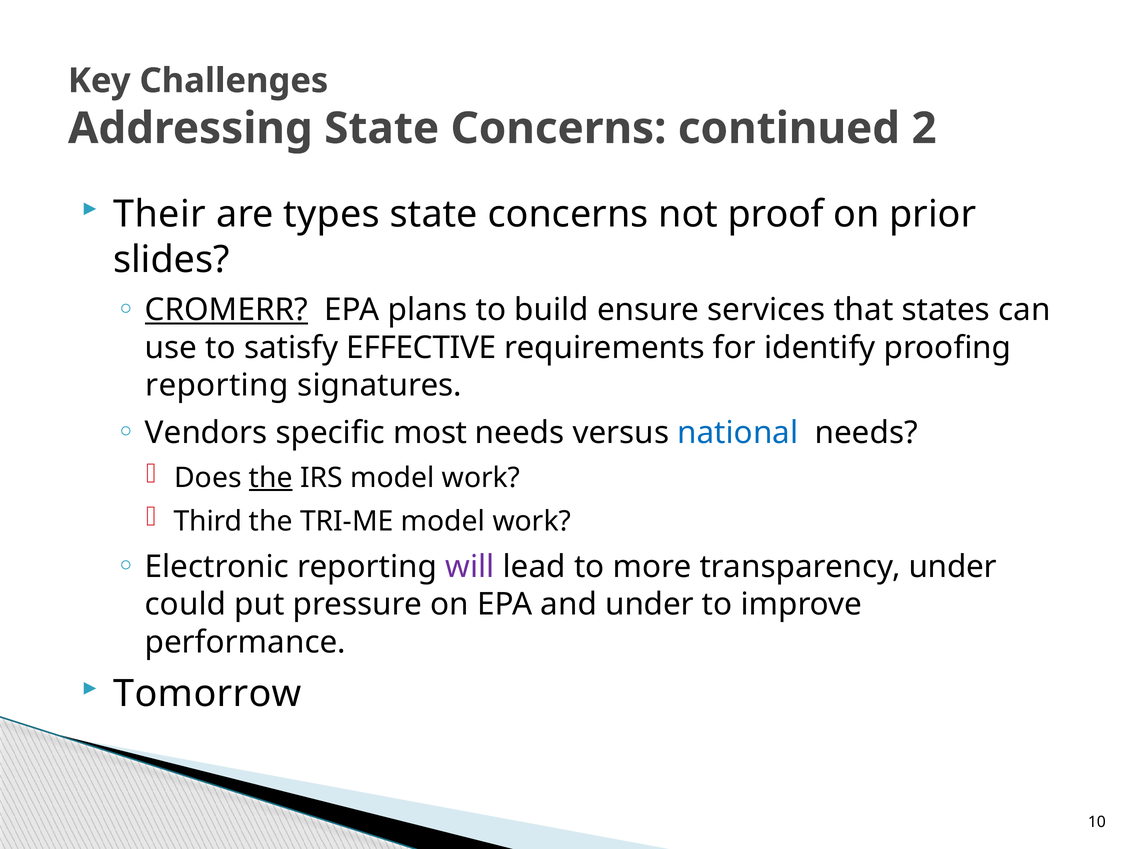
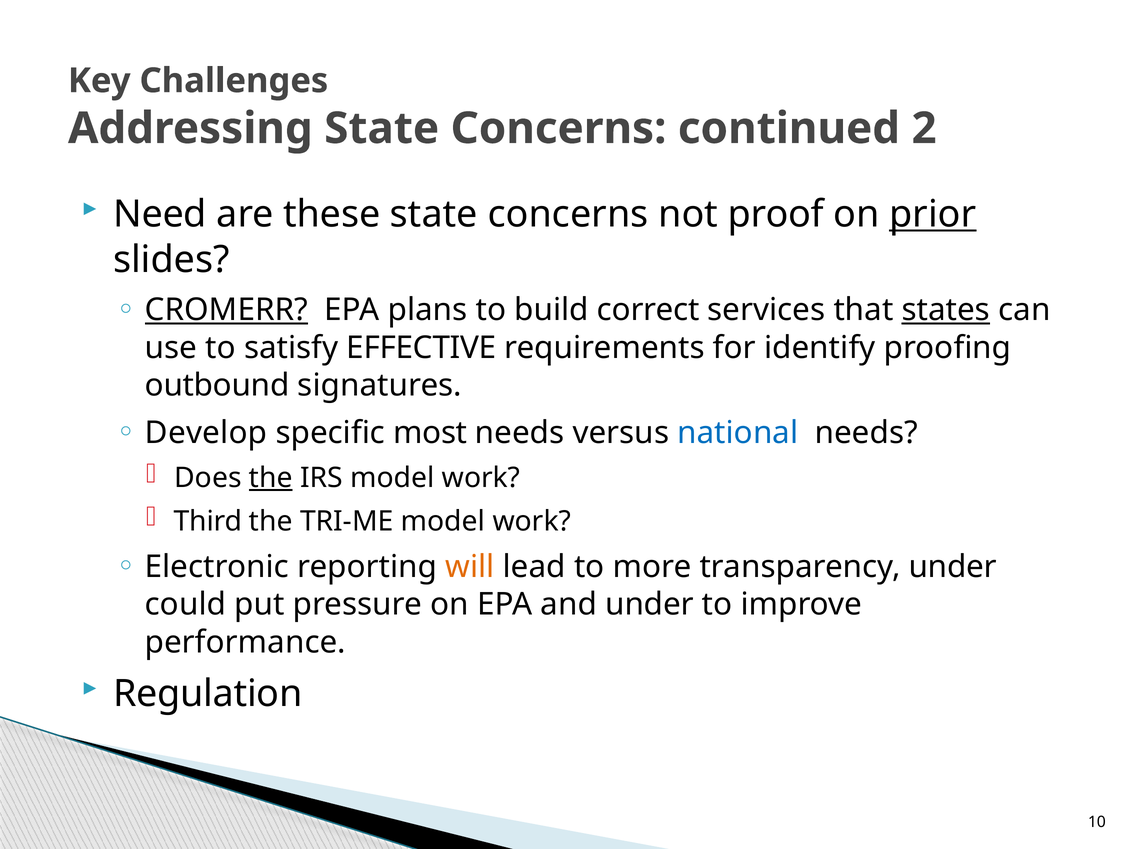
Their: Their -> Need (160, 214)
types: types -> these (332, 214)
prior underline: none -> present (933, 214)
ensure: ensure -> correct (648, 310)
states underline: none -> present (946, 310)
reporting: reporting -> outbound (217, 386)
Vendors: Vendors -> Develop (206, 433)
will colour: purple -> orange (470, 567)
Tomorrow: Tomorrow -> Regulation (208, 694)
